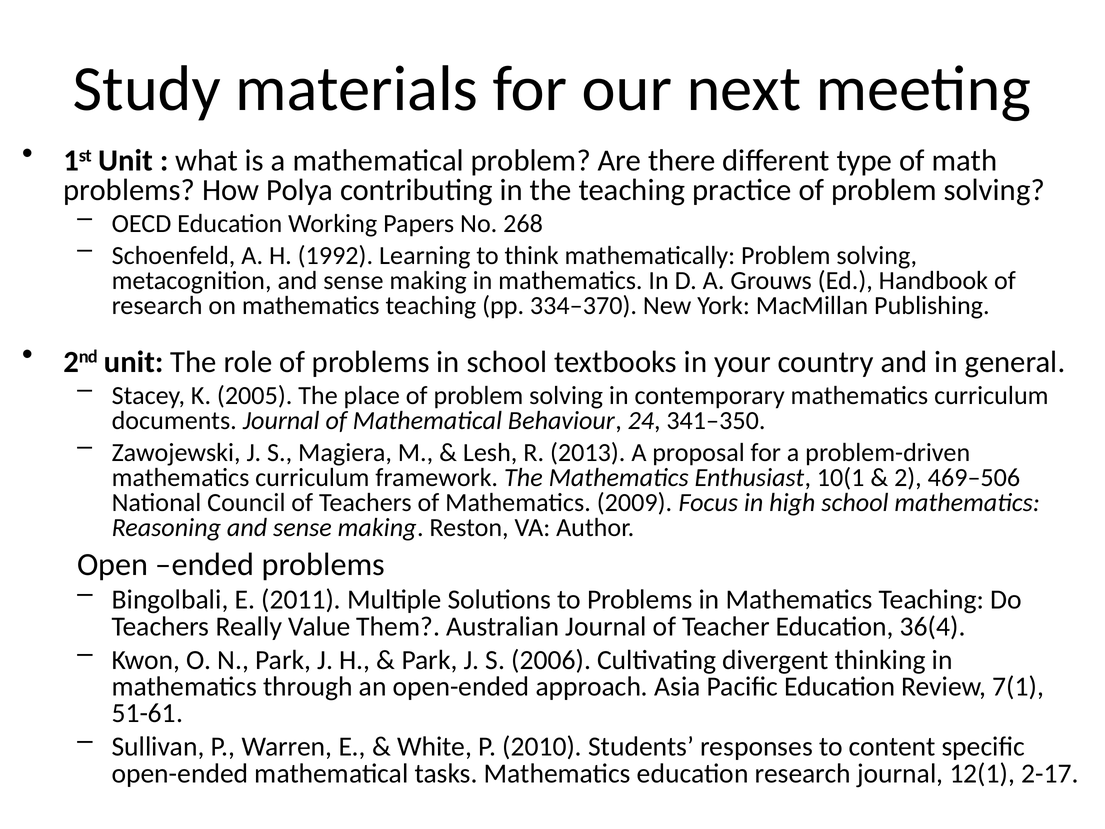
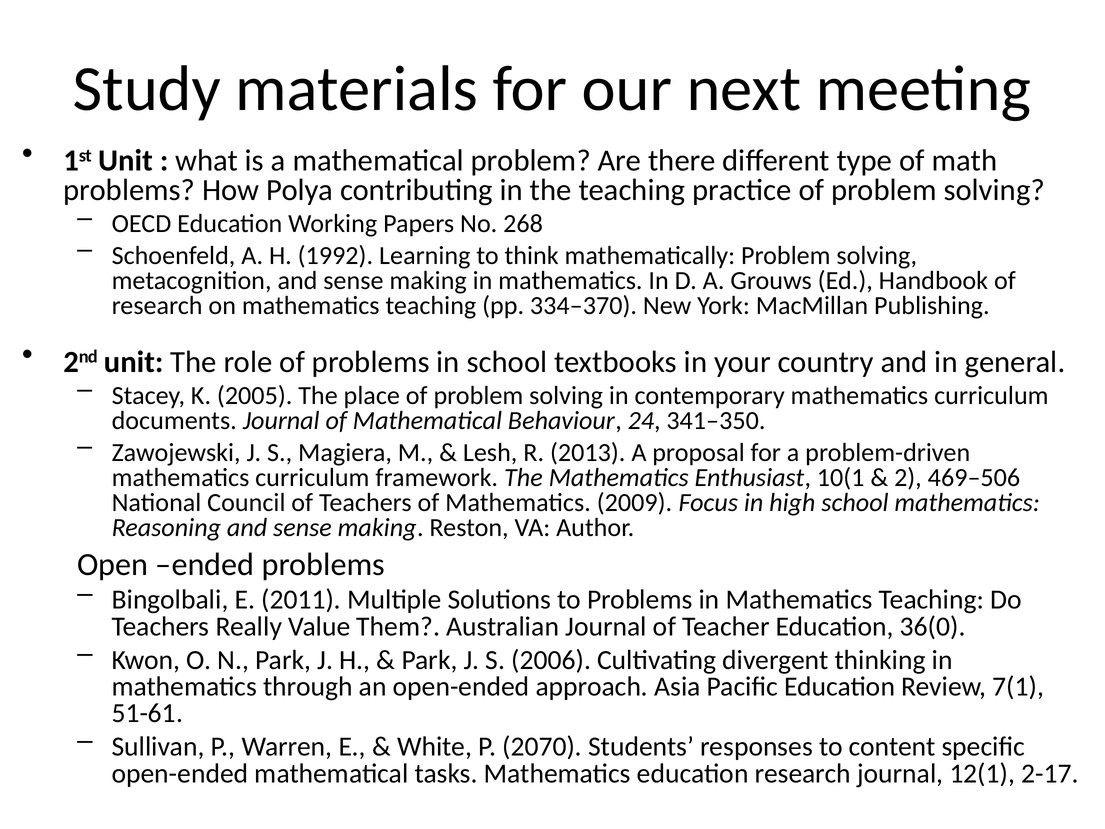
36(4: 36(4 -> 36(0 (933, 626)
2010: 2010 -> 2070 (542, 747)
